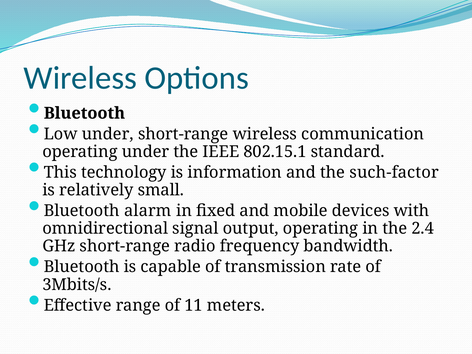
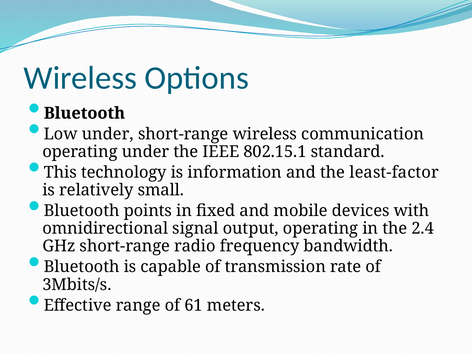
such-factor: such-factor -> least-factor (394, 172)
alarm: alarm -> points (148, 211)
11: 11 -> 61 (194, 305)
